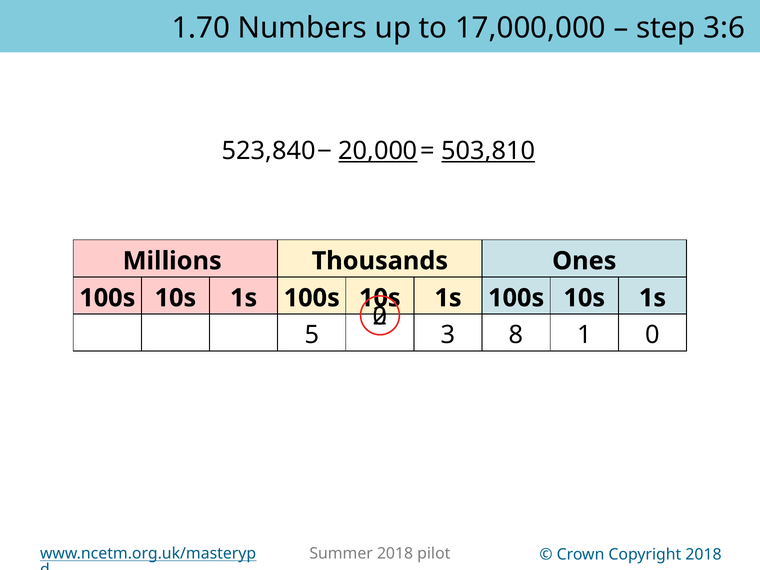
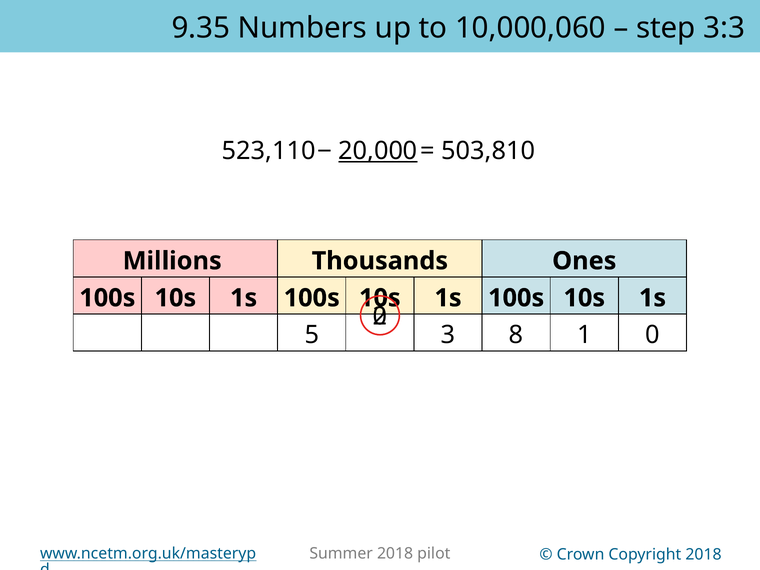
1.70: 1.70 -> 9.35 (201, 28)
17,000,000: 17,000,000 -> 10,000,060 (530, 28)
3:6: 3:6 -> 3:3 (724, 28)
523,840: 523,840 -> 523,110 (269, 151)
503,810 underline: present -> none (488, 151)
